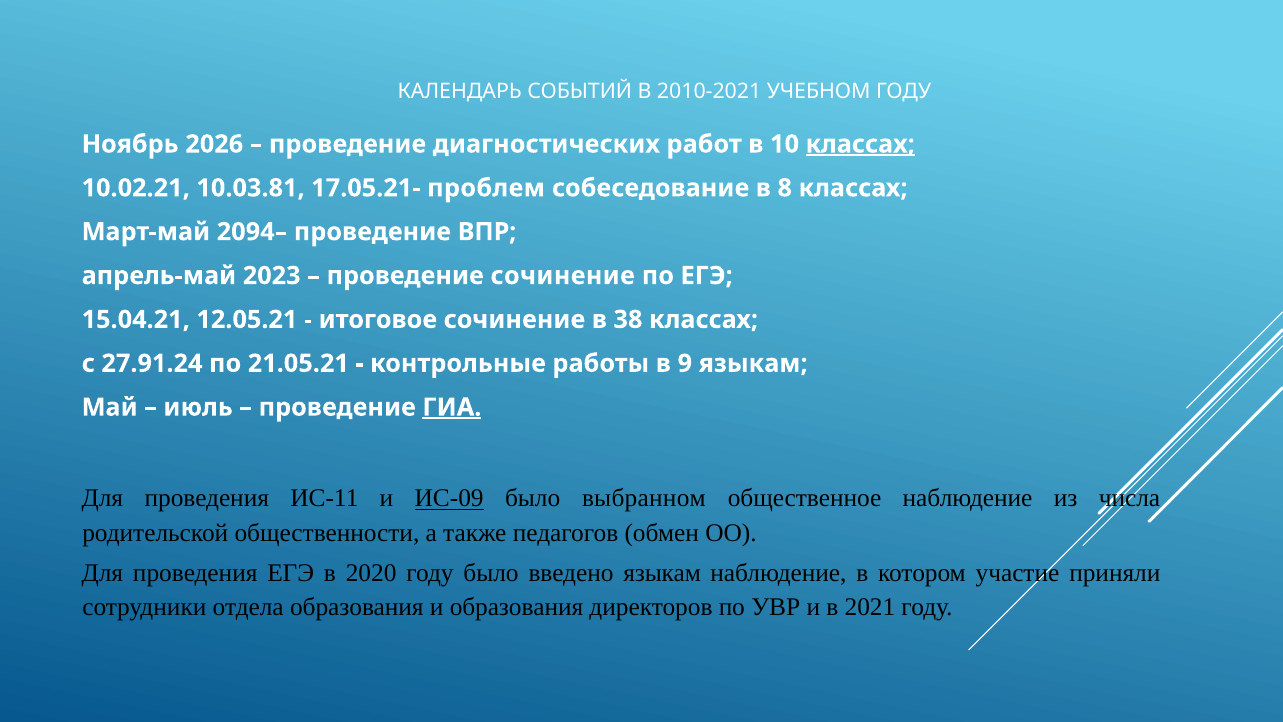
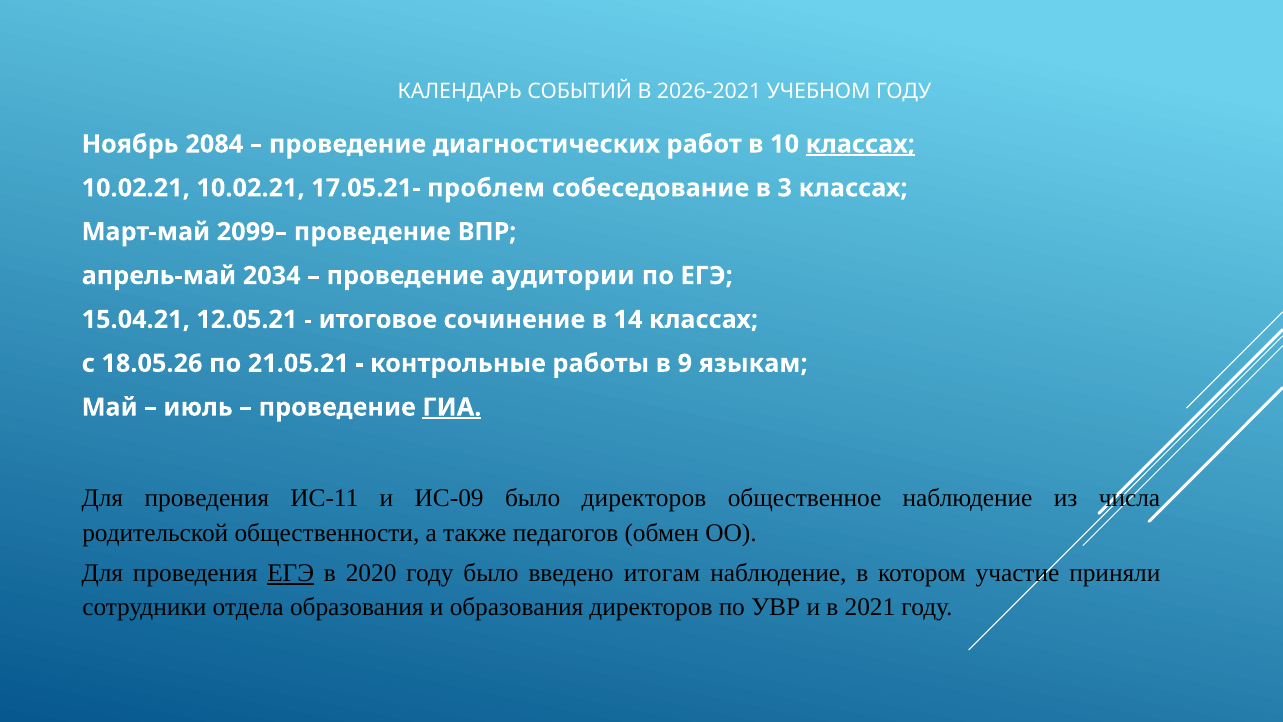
2010-2021: 2010-2021 -> 2026-2021 (709, 92)
2026: 2026 -> 2084 (214, 144)
10.02.21 10.03.81: 10.03.81 -> 10.02.21 (251, 188)
8: 8 -> 3 (785, 188)
2094–: 2094– -> 2099– (252, 232)
2023: 2023 -> 2034 (272, 276)
проведение сочинение: сочинение -> аудитории (563, 276)
38: 38 -> 14 (628, 319)
27.91.24: 27.91.24 -> 18.05.26 (152, 363)
ИС-09 underline: present -> none (449, 498)
было выбранном: выбранном -> директоров (644, 498)
ЕГЭ underline: none -> present (291, 573)
введено языкам: языкам -> итогам (662, 573)
